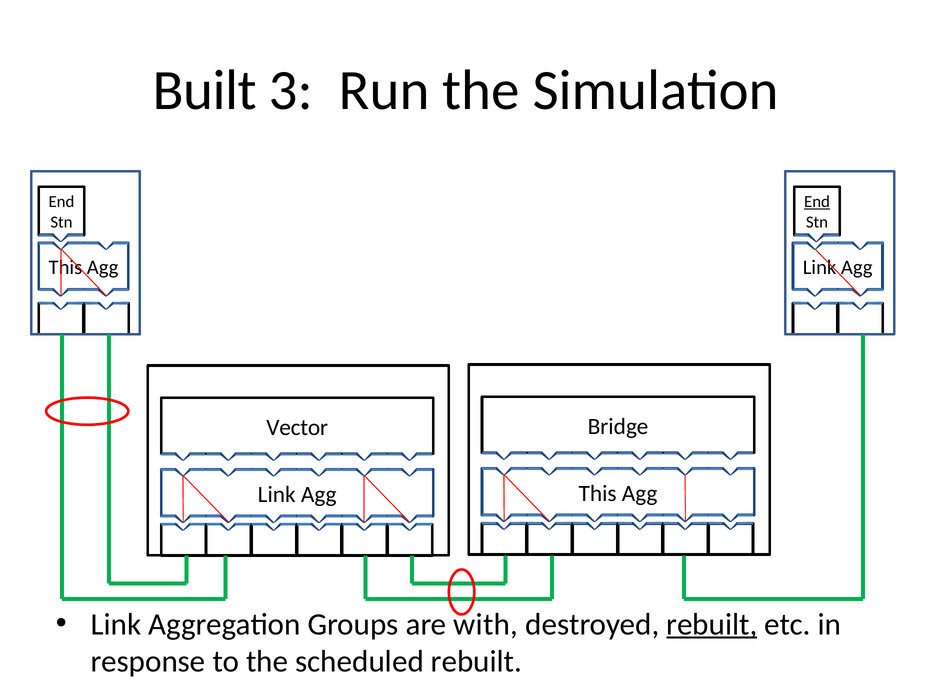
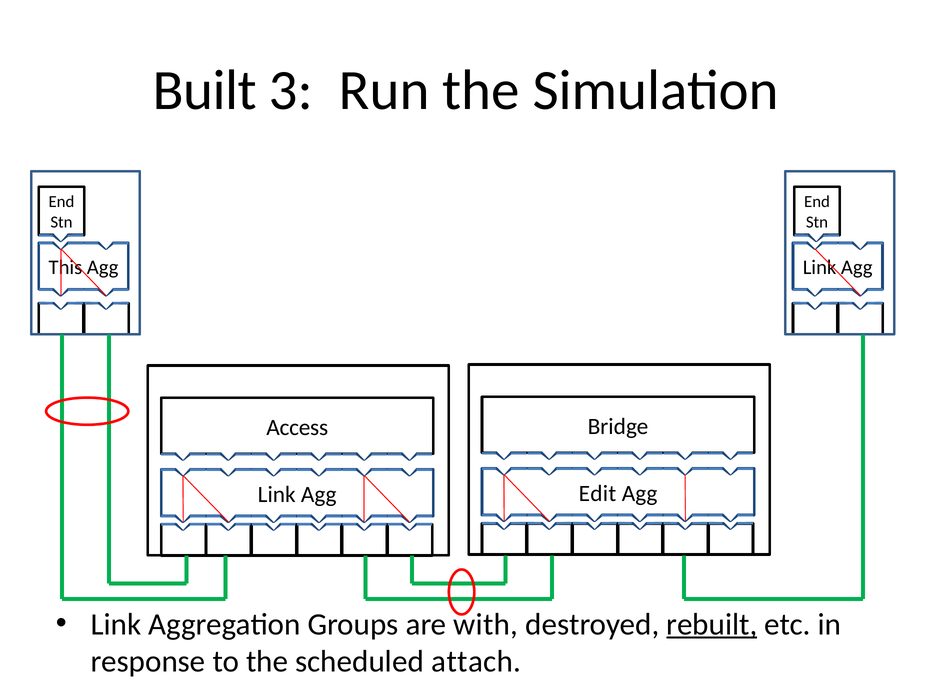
End underline: present -> none (817, 202)
Vector: Vector -> Access (297, 427)
This: This -> Edit (597, 493)
scheduled rebuilt: rebuilt -> attach (476, 661)
